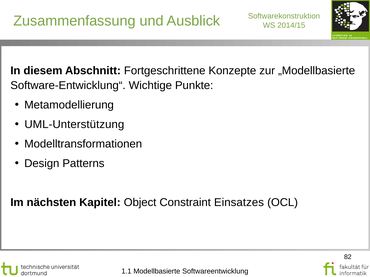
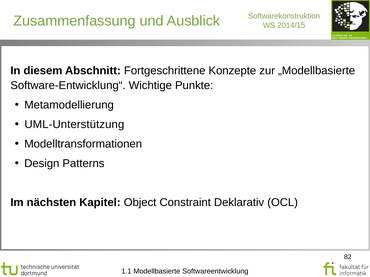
Einsatzes: Einsatzes -> Deklarativ (239, 203)
